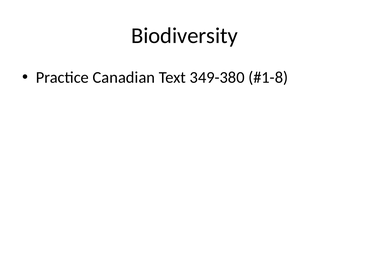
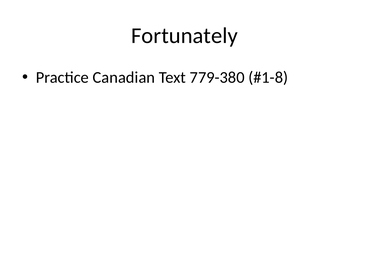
Biodiversity: Biodiversity -> Fortunately (184, 36)
349-380: 349-380 -> 779-380 (217, 77)
